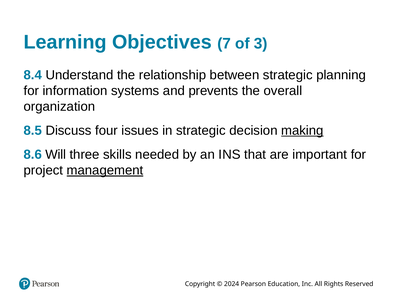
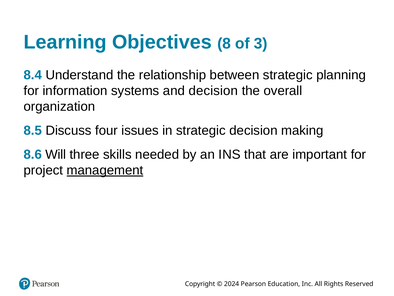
7: 7 -> 8 (224, 44)
and prevents: prevents -> decision (213, 91)
making underline: present -> none (302, 130)
